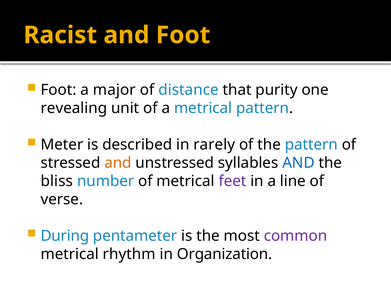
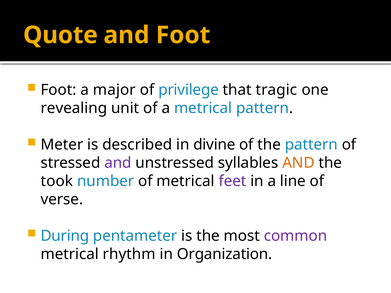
Racist: Racist -> Quote (60, 35)
distance: distance -> privilege (189, 90)
purity: purity -> tragic (276, 90)
rarely: rarely -> divine (214, 145)
and colour: orange -> purple (118, 163)
AND colour: blue -> orange (298, 163)
bliss: bliss -> took (57, 181)
